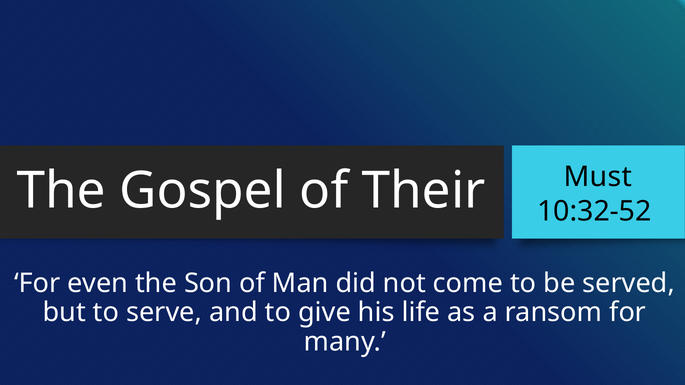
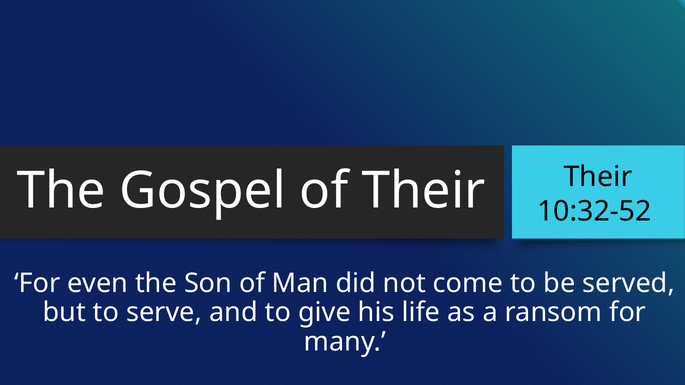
Must: Must -> Their (598, 177)
